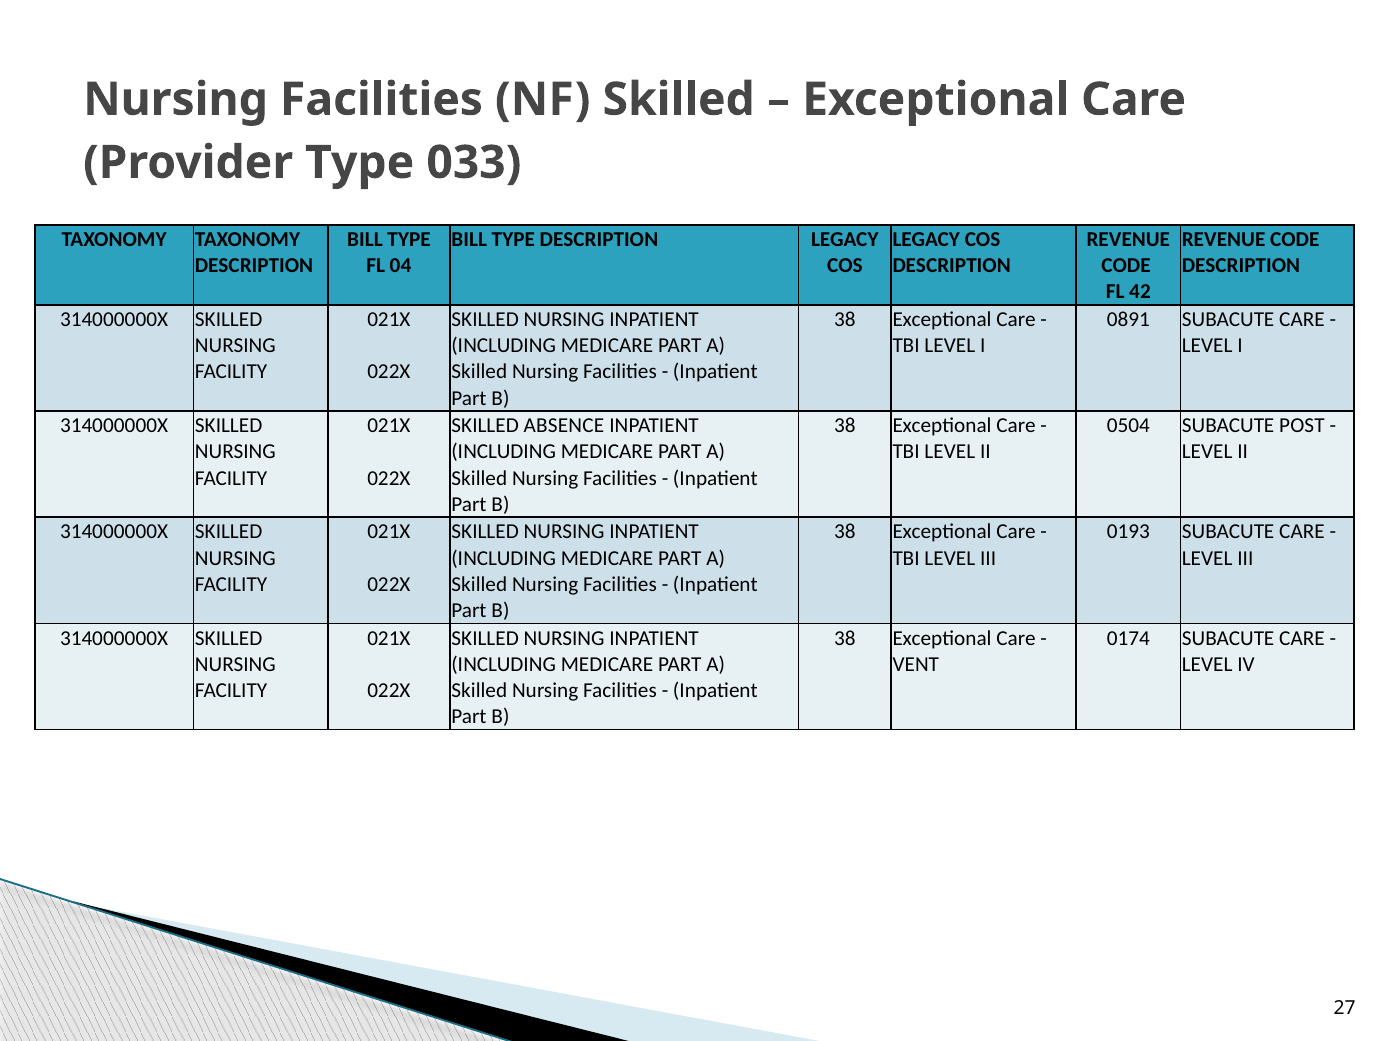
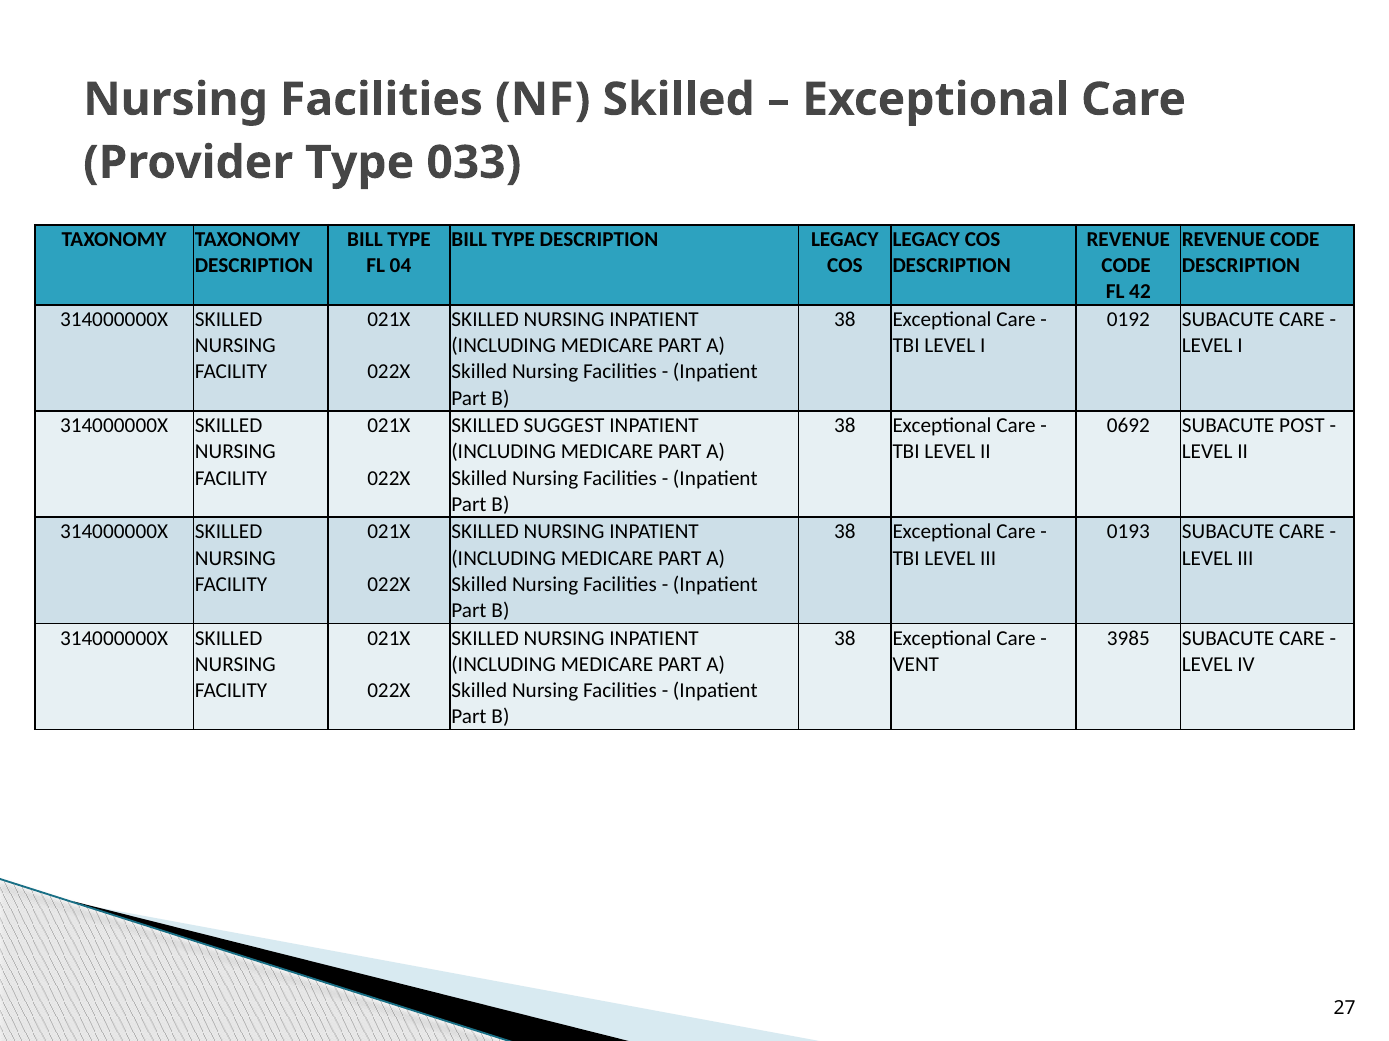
0891: 0891 -> 0192 (1128, 320)
ABSENCE: ABSENCE -> SUGGEST (564, 426)
0504: 0504 -> 0692 (1128, 426)
0174: 0174 -> 3985 (1128, 639)
